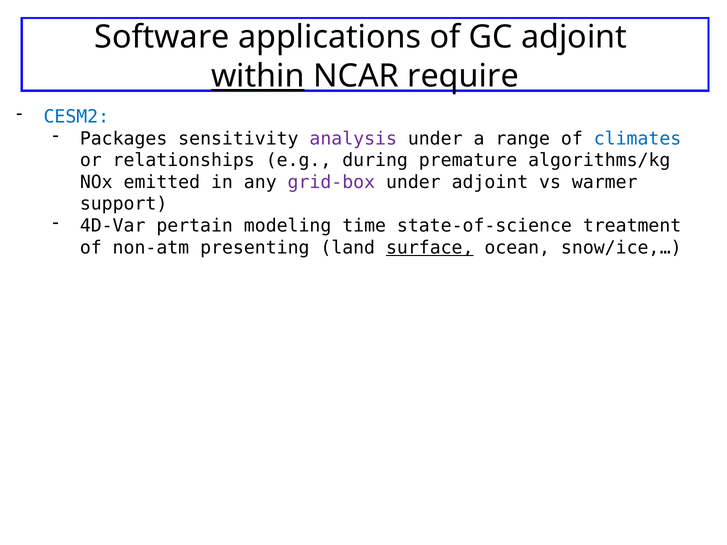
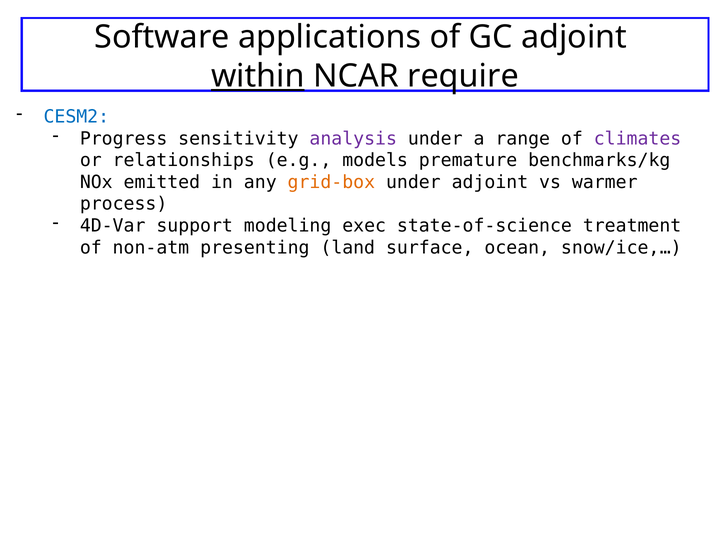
Packages: Packages -> Progress (124, 139)
climates colour: blue -> purple (638, 139)
during: during -> models (375, 160)
algorithms/kg: algorithms/kg -> benchmarks/kg (599, 160)
grid-box colour: purple -> orange (331, 182)
support: support -> process (124, 204)
pertain: pertain -> support (195, 226)
time: time -> exec (364, 226)
surface underline: present -> none (430, 248)
